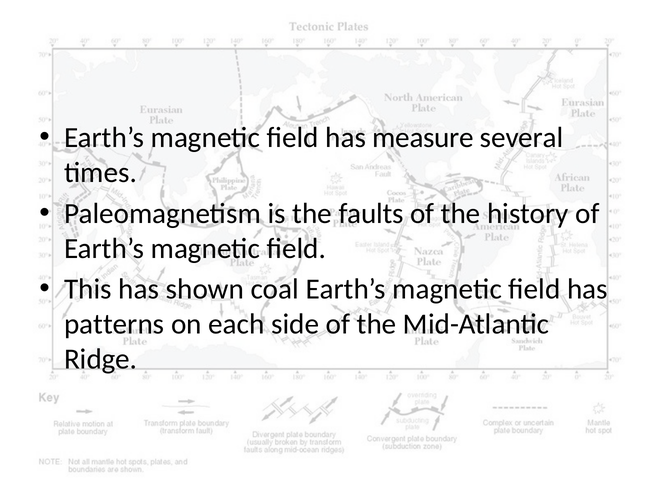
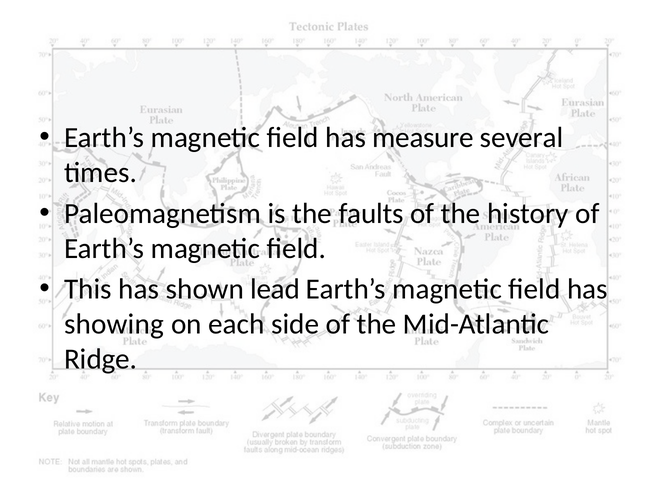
coal: coal -> lead (275, 290)
patterns: patterns -> showing (114, 325)
